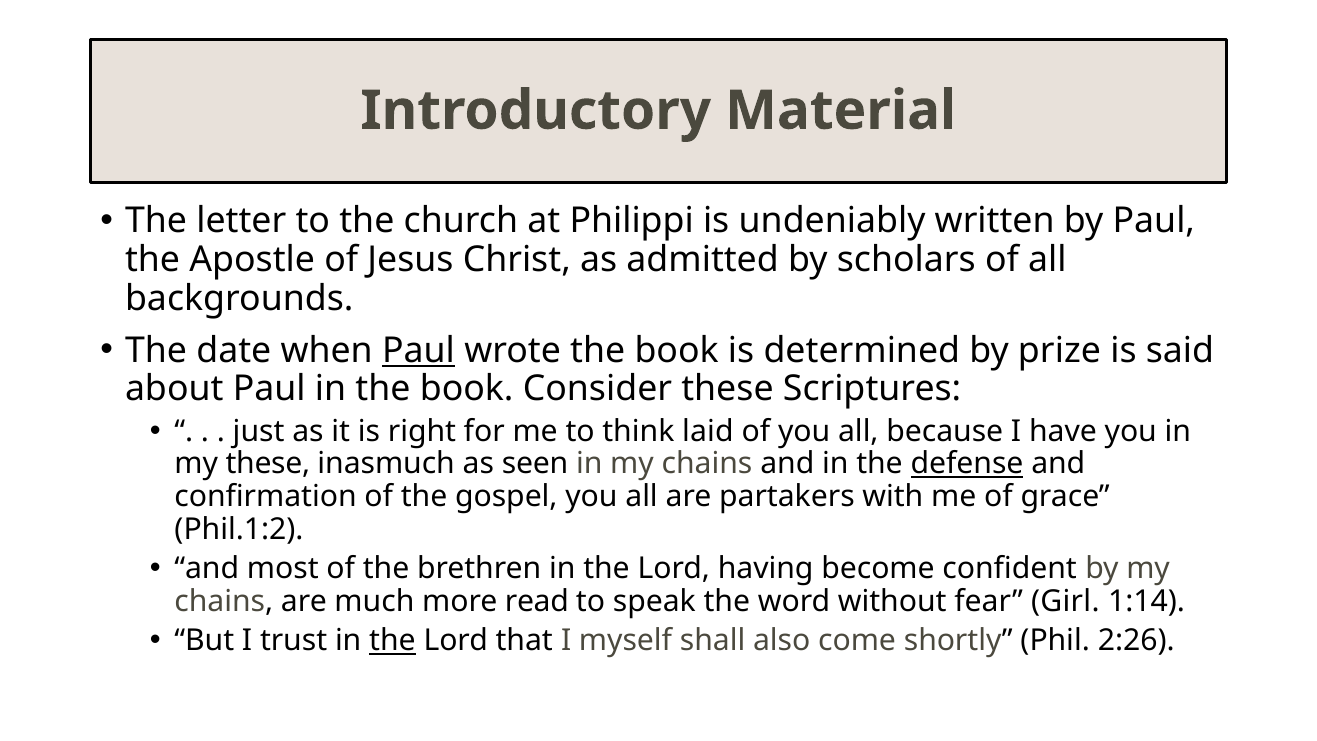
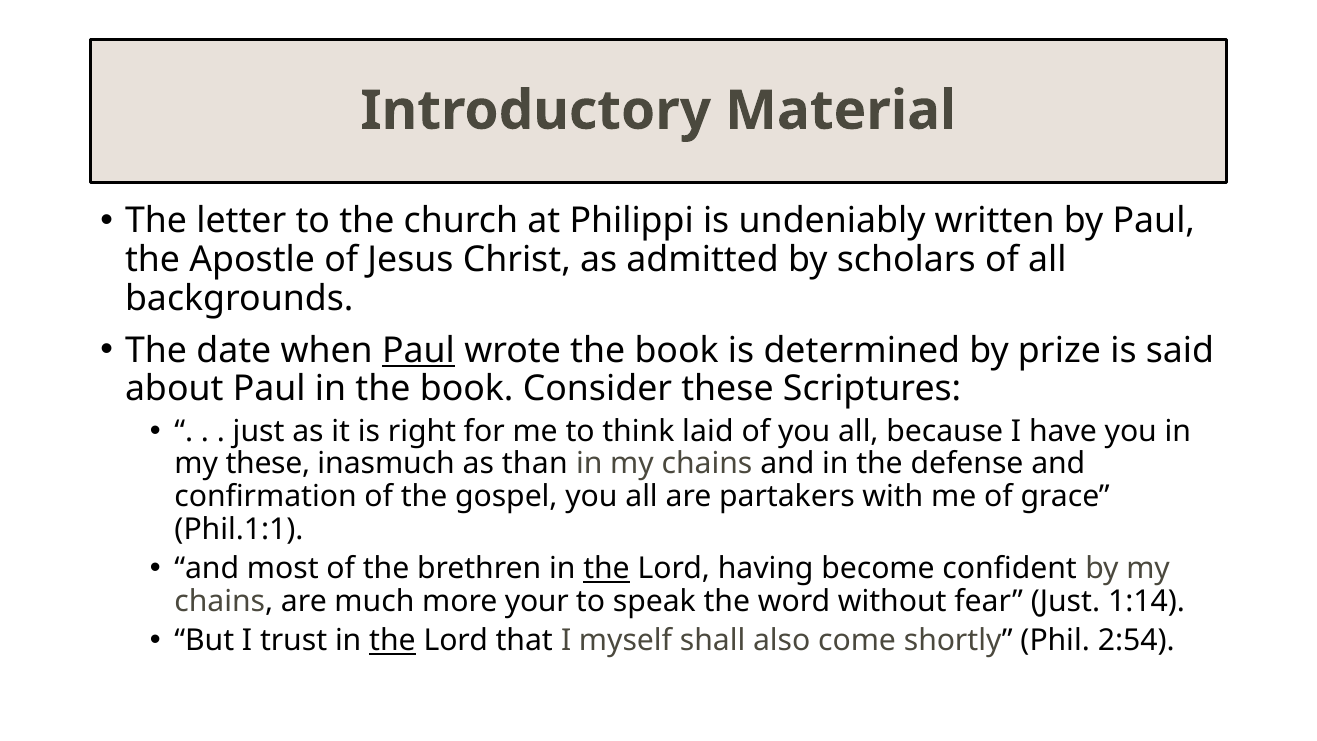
seen: seen -> than (535, 464)
defense underline: present -> none (967, 464)
Phil.1:2: Phil.1:2 -> Phil.1:1 (239, 529)
the underline: none -> present (607, 568)
read: read -> your (537, 601)
fear Girl: Girl -> Just (1065, 601)
2:26: 2:26 -> 2:54 (1136, 641)
